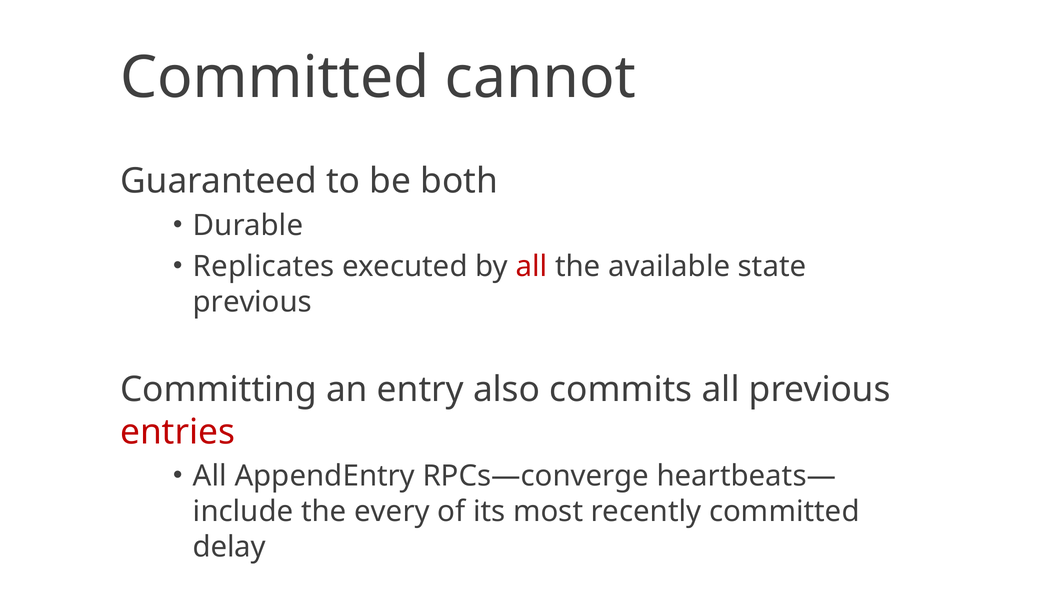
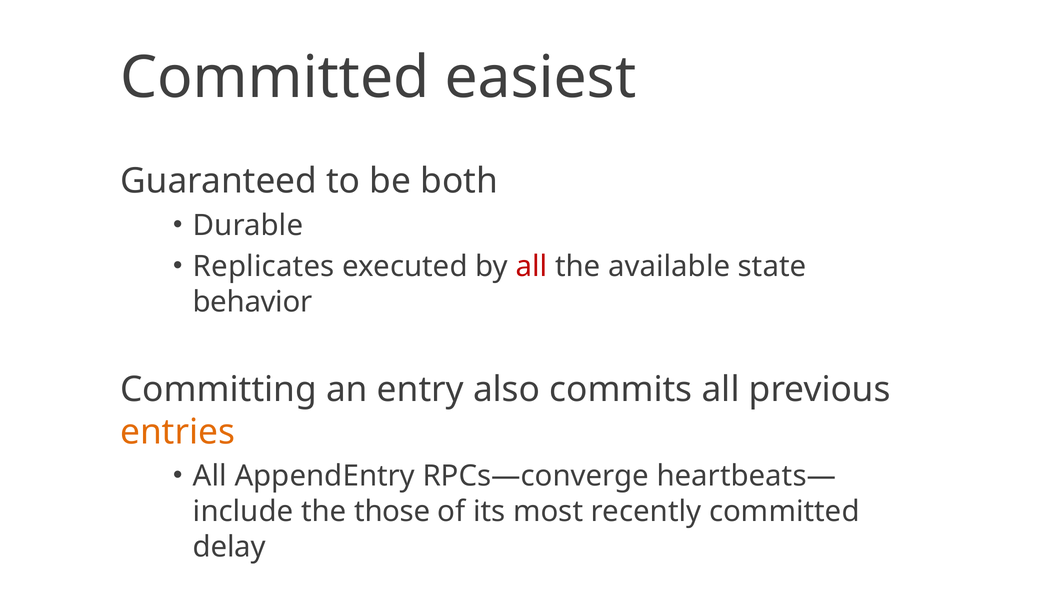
cannot: cannot -> easiest (541, 78)
previous: previous -> behavior (253, 302)
entries colour: red -> orange (178, 432)
every: every -> those (392, 511)
